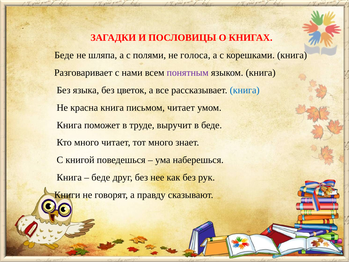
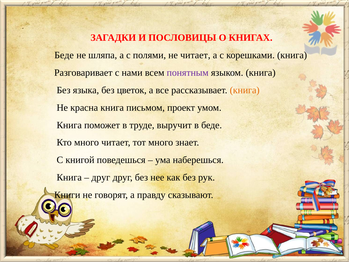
не голоса: голоса -> читает (195, 55)
книга colour: blue -> orange (245, 90)
письмом читает: читает -> проект (181, 108)
беде: беде -> друг (101, 177)
